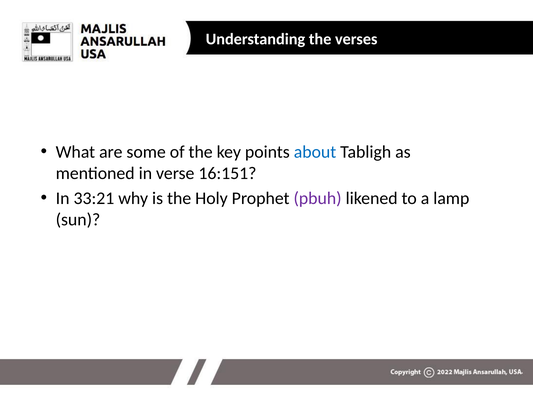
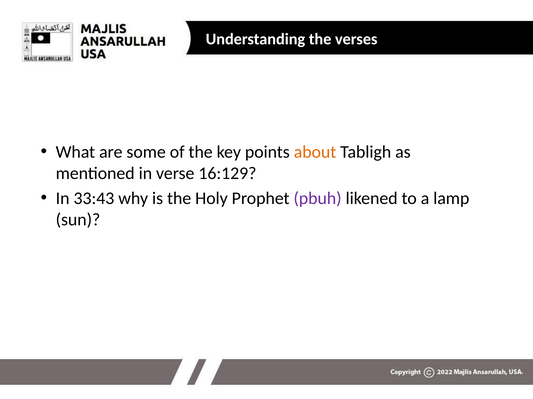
about colour: blue -> orange (315, 152)
16:151: 16:151 -> 16:129 (227, 174)
33:21: 33:21 -> 33:43 (94, 199)
